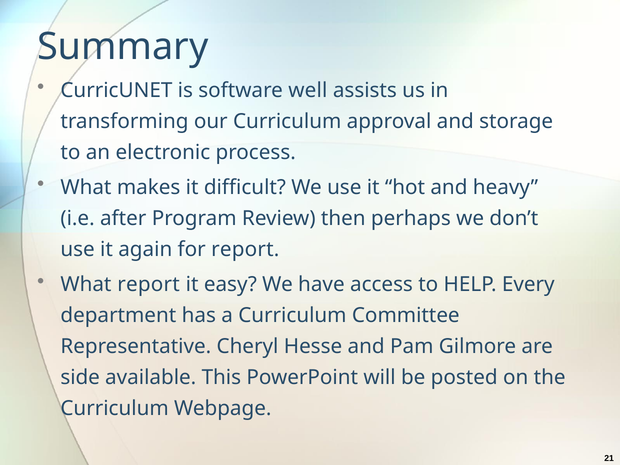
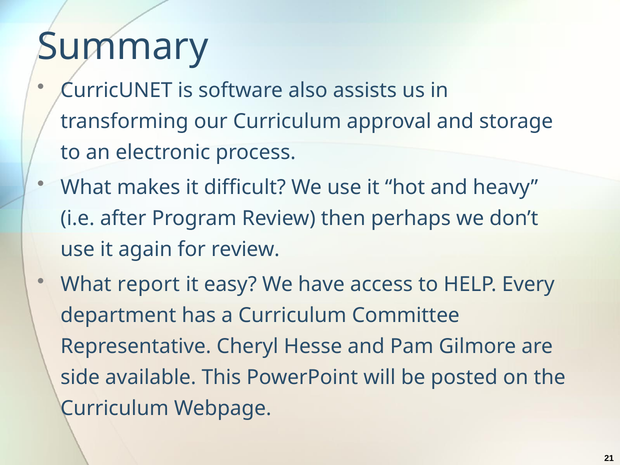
well: well -> also (308, 90)
for report: report -> review (245, 249)
